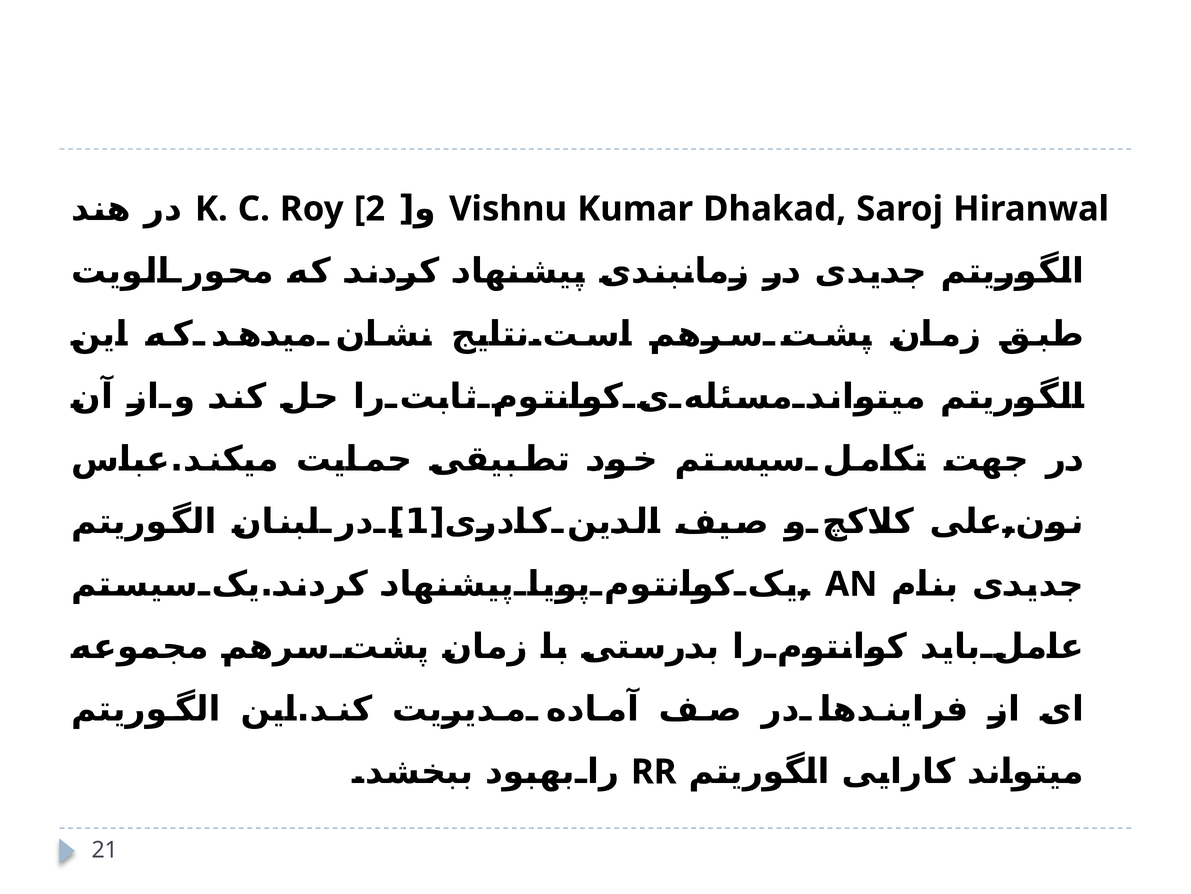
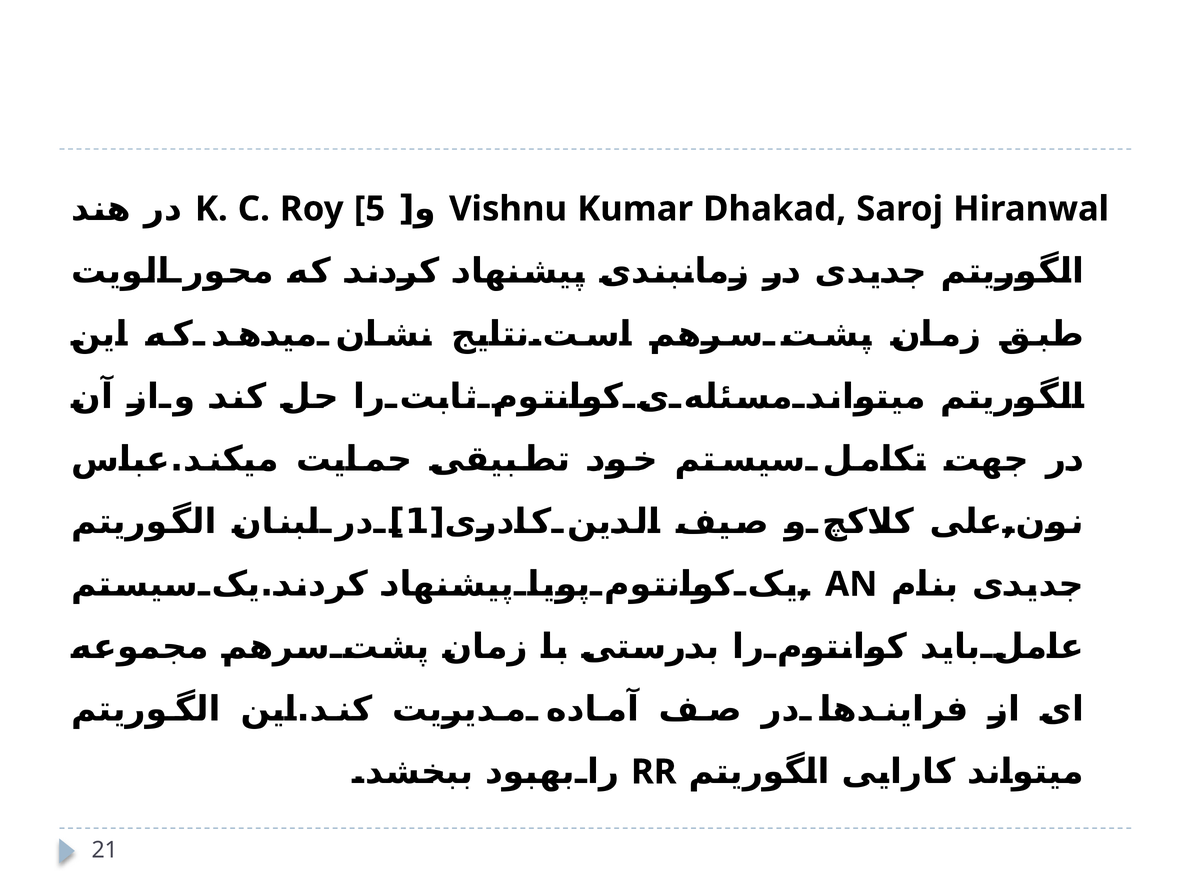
2: 2 -> 5 (369, 209)
